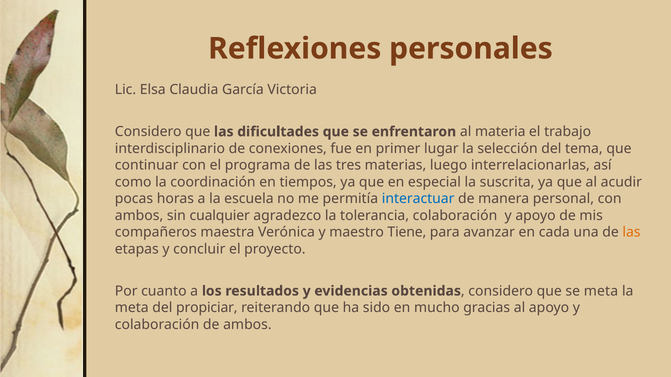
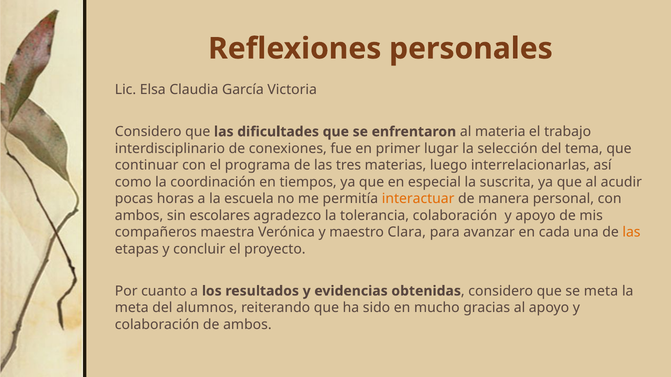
interactuar colour: blue -> orange (418, 199)
cualquier: cualquier -> escolares (220, 216)
Tiene: Tiene -> Clara (407, 233)
propiciar: propiciar -> alumnos (207, 308)
